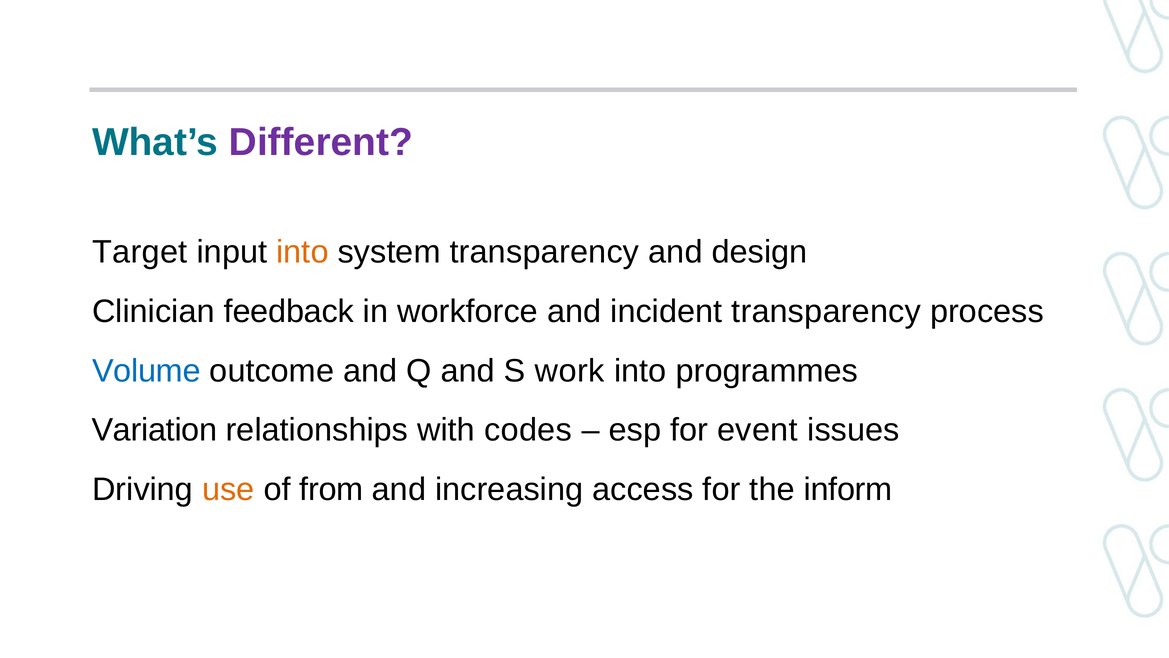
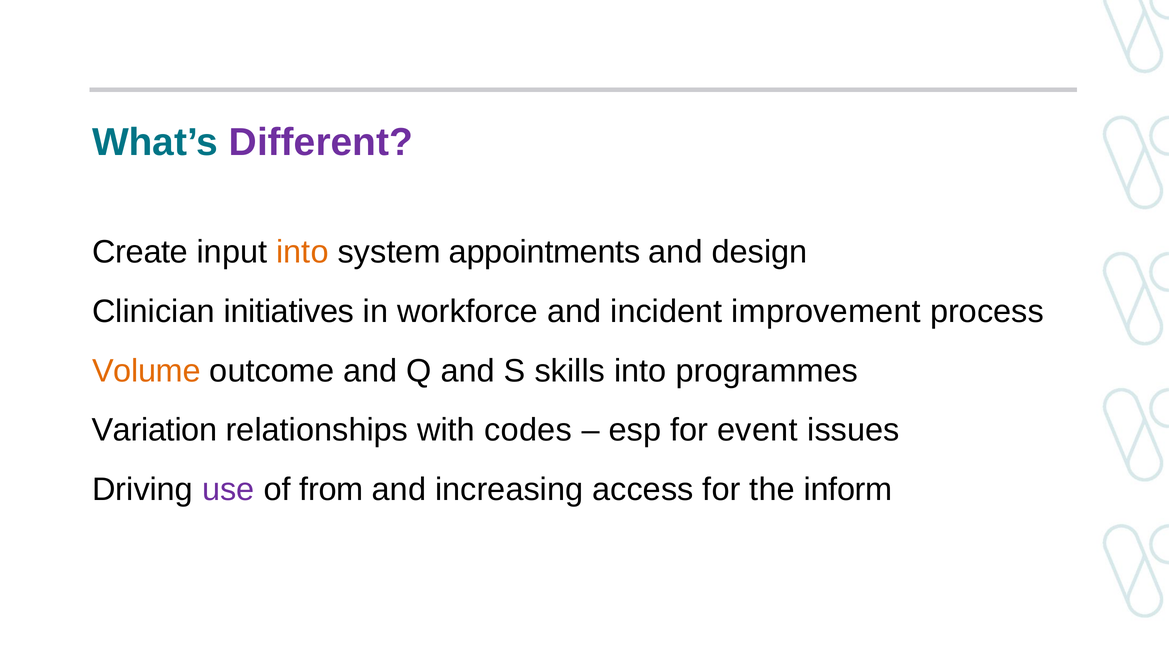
Target: Target -> Create (140, 252)
system transparency: transparency -> appointments (545, 252)
feedback: feedback -> initiatives (289, 312)
incident transparency: transparency -> improvement (826, 312)
Volume colour: blue -> orange (146, 371)
work: work -> skills (570, 371)
use colour: orange -> purple (228, 490)
